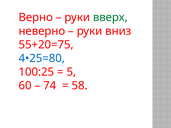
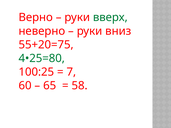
4•25=80 colour: blue -> green (42, 58)
5: 5 -> 7 (71, 72)
74: 74 -> 65 (50, 86)
